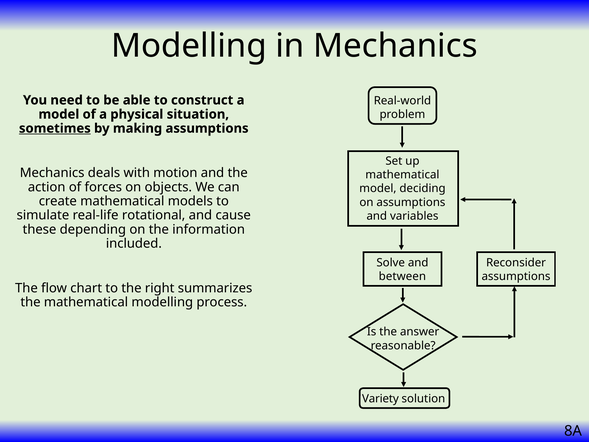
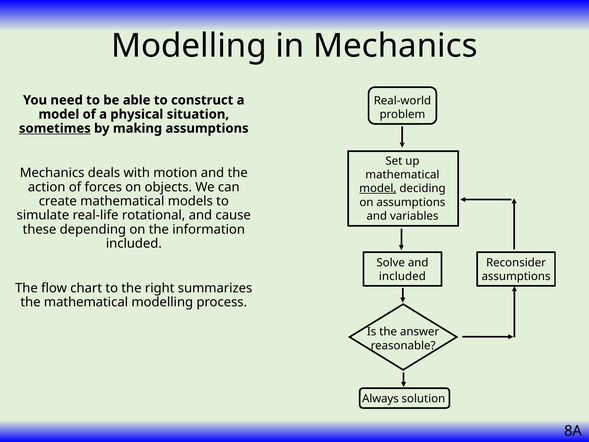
model underline: none -> present (378, 188)
between: between -> included (402, 276)
Variety: Variety -> Always (380, 399)
